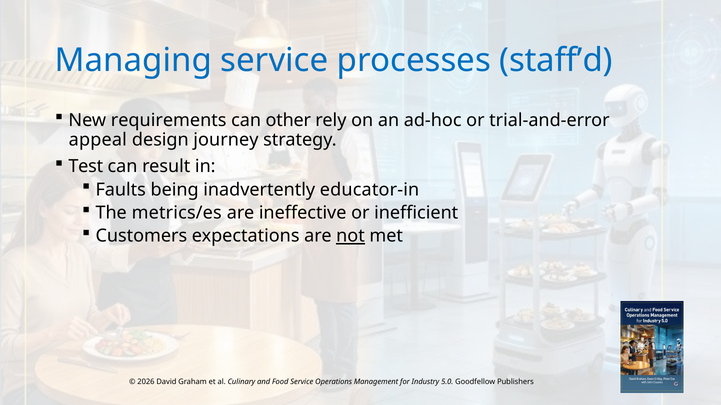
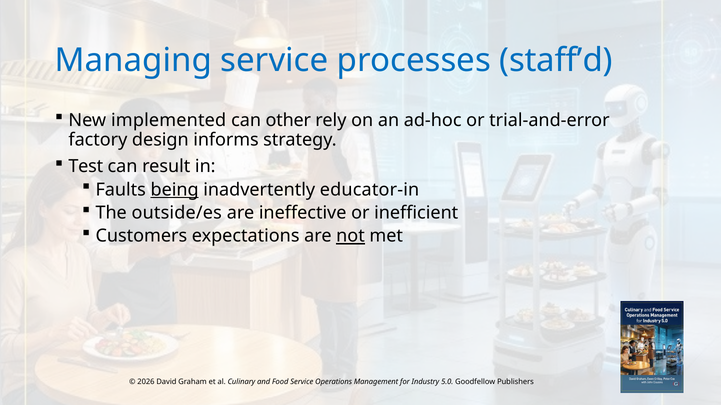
requirements: requirements -> implemented (169, 120)
appeal: appeal -> factory (98, 140)
journey: journey -> informs (226, 140)
being underline: none -> present (175, 190)
metrics/es: metrics/es -> outside/es (177, 213)
